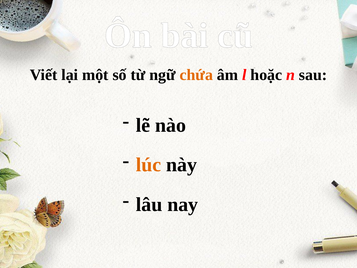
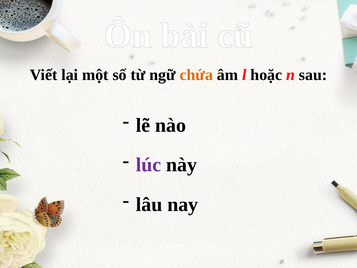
lúc colour: orange -> purple (149, 165)
